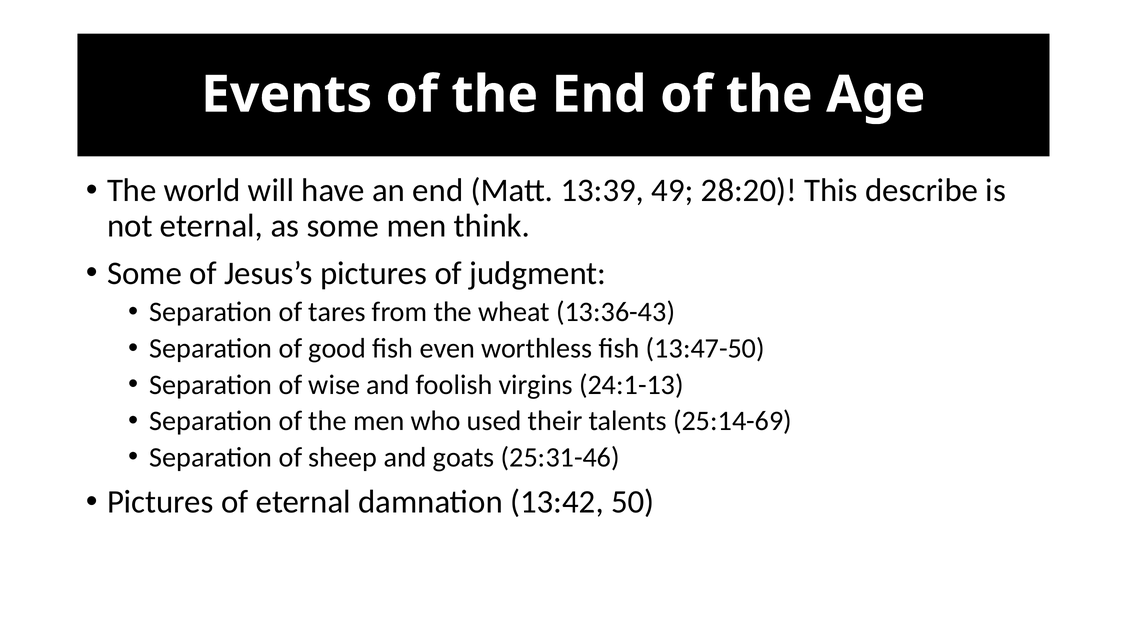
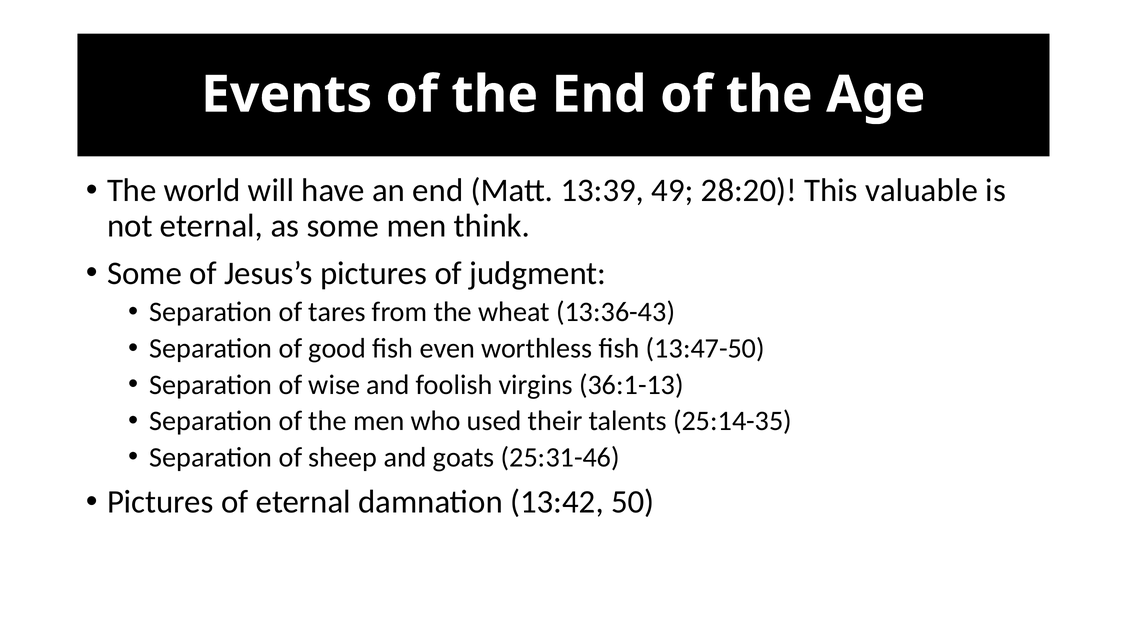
describe: describe -> valuable (922, 191)
24:1-13: 24:1-13 -> 36:1-13 (631, 385)
25:14-69: 25:14-69 -> 25:14-35 (733, 421)
